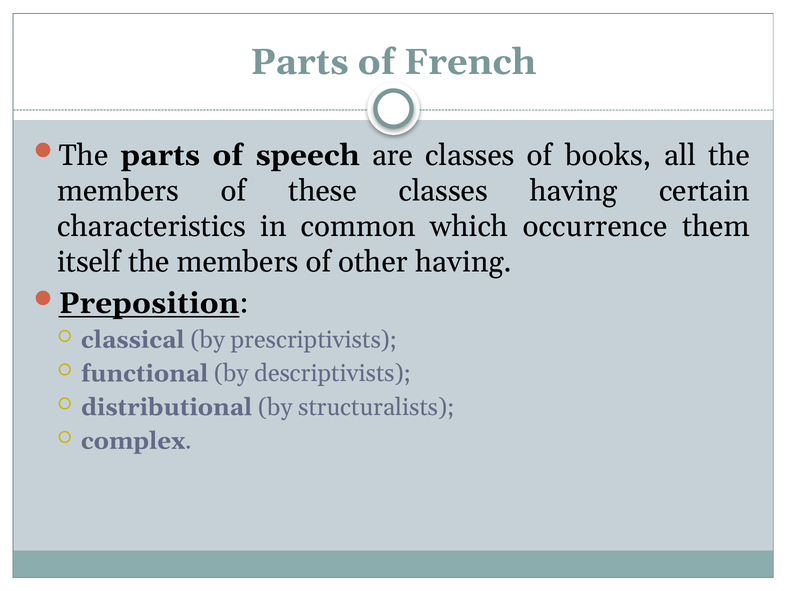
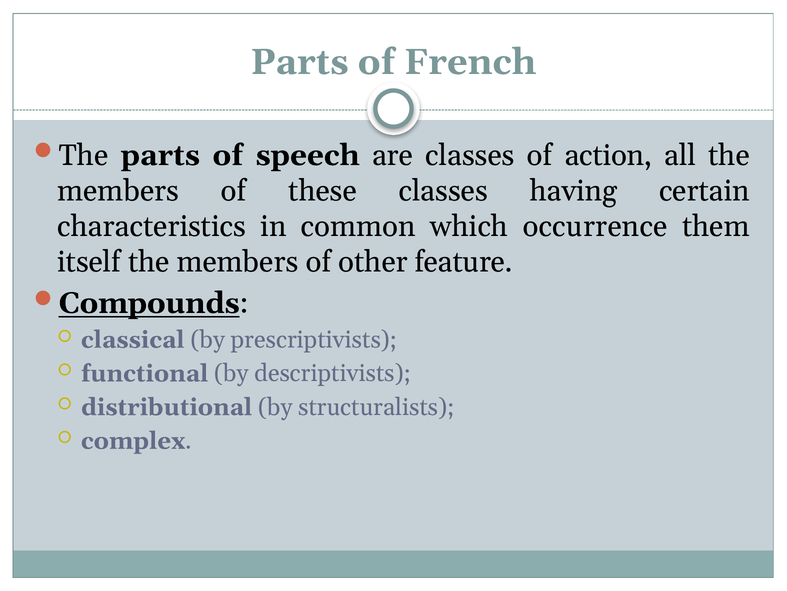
books: books -> action (608, 155)
other having: having -> feature (464, 261)
Preposition: Preposition -> Compounds (149, 303)
